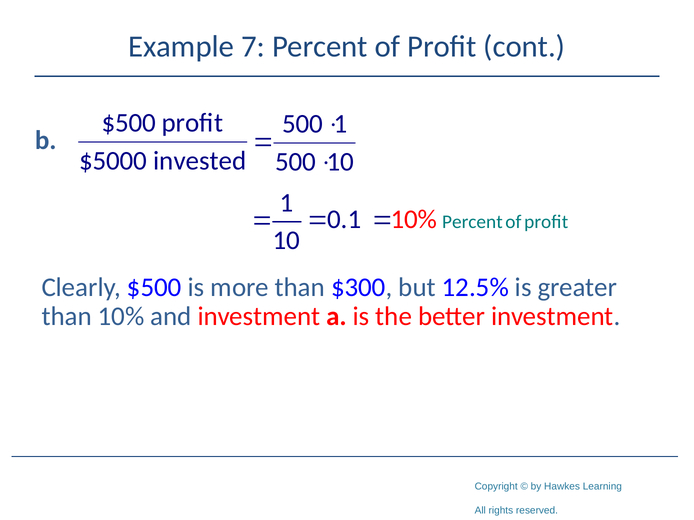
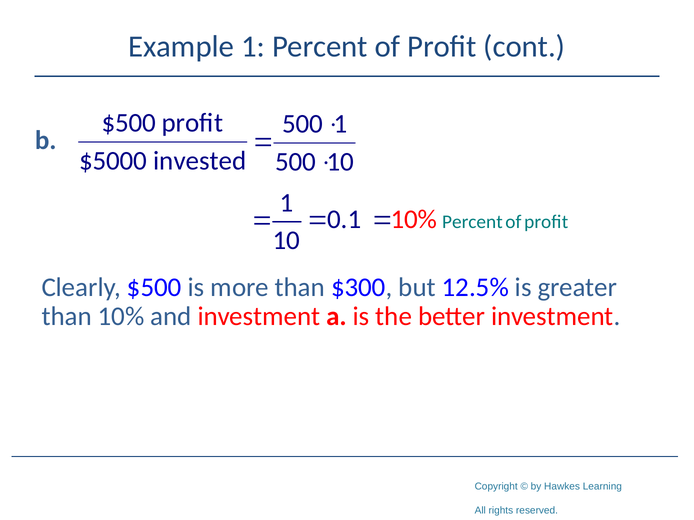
Example 7: 7 -> 1 (253, 47)
